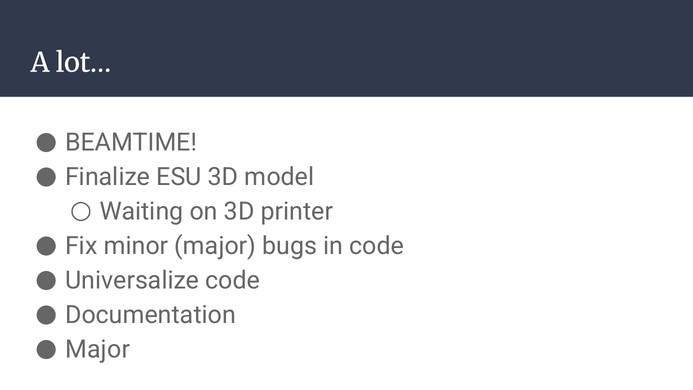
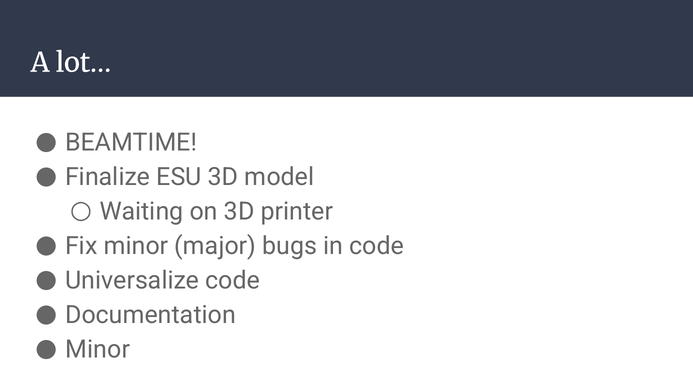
Major: Major -> Minor (98, 349)
